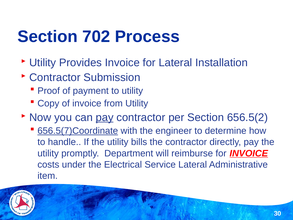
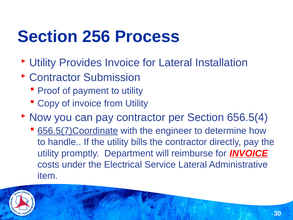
702: 702 -> 256 (96, 37)
pay underline: present -> none (105, 117)
656.5(2: 656.5(2 -> 656.5(4 (247, 117)
